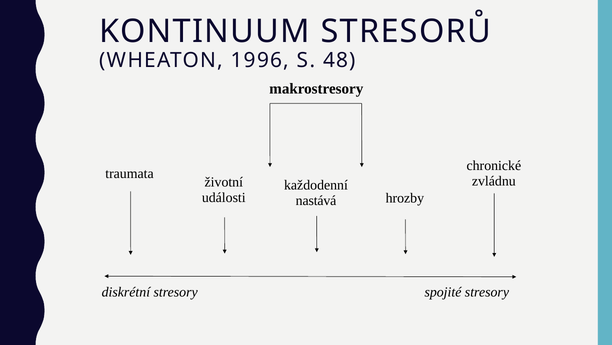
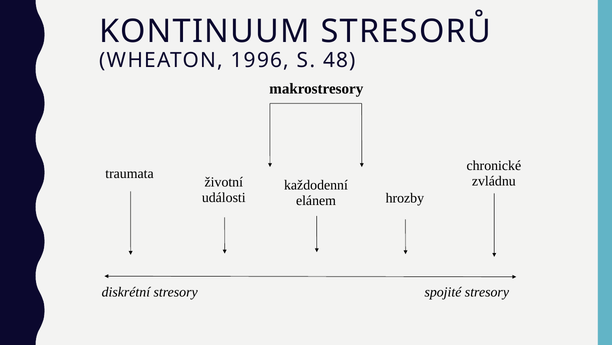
nastává: nastává -> elánem (316, 200)
